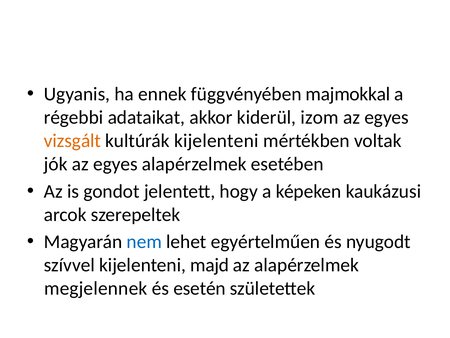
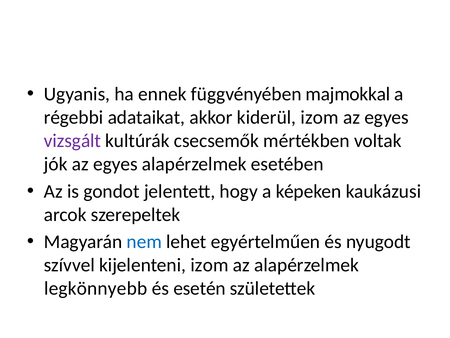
vizsgált colour: orange -> purple (72, 141)
kultúrák kijelenteni: kijelenteni -> csecsemők (216, 141)
kijelenteni majd: majd -> izom (209, 265)
megjelennek: megjelennek -> legkönnyebb (96, 288)
